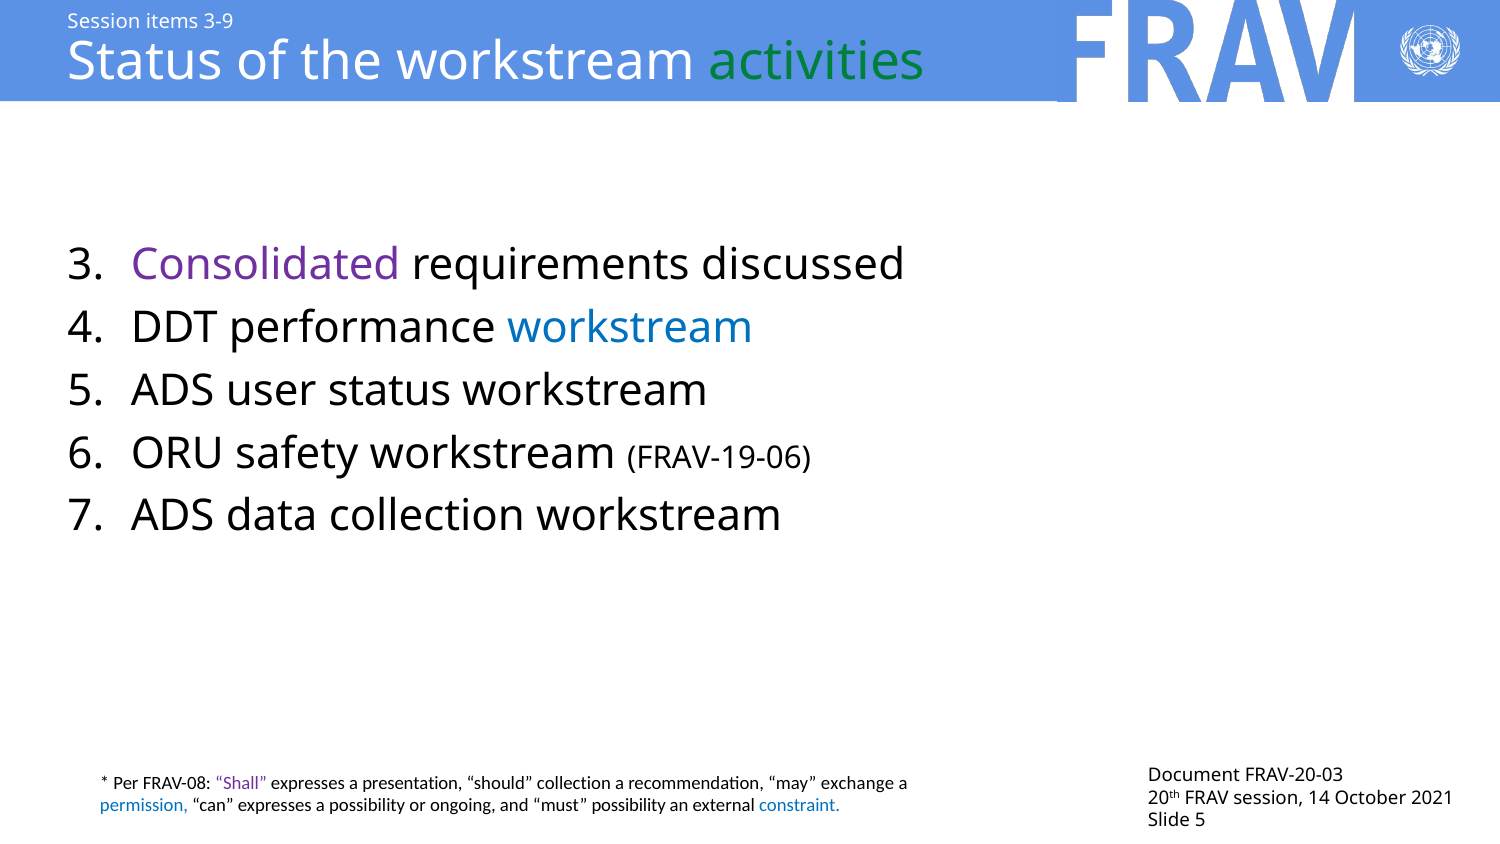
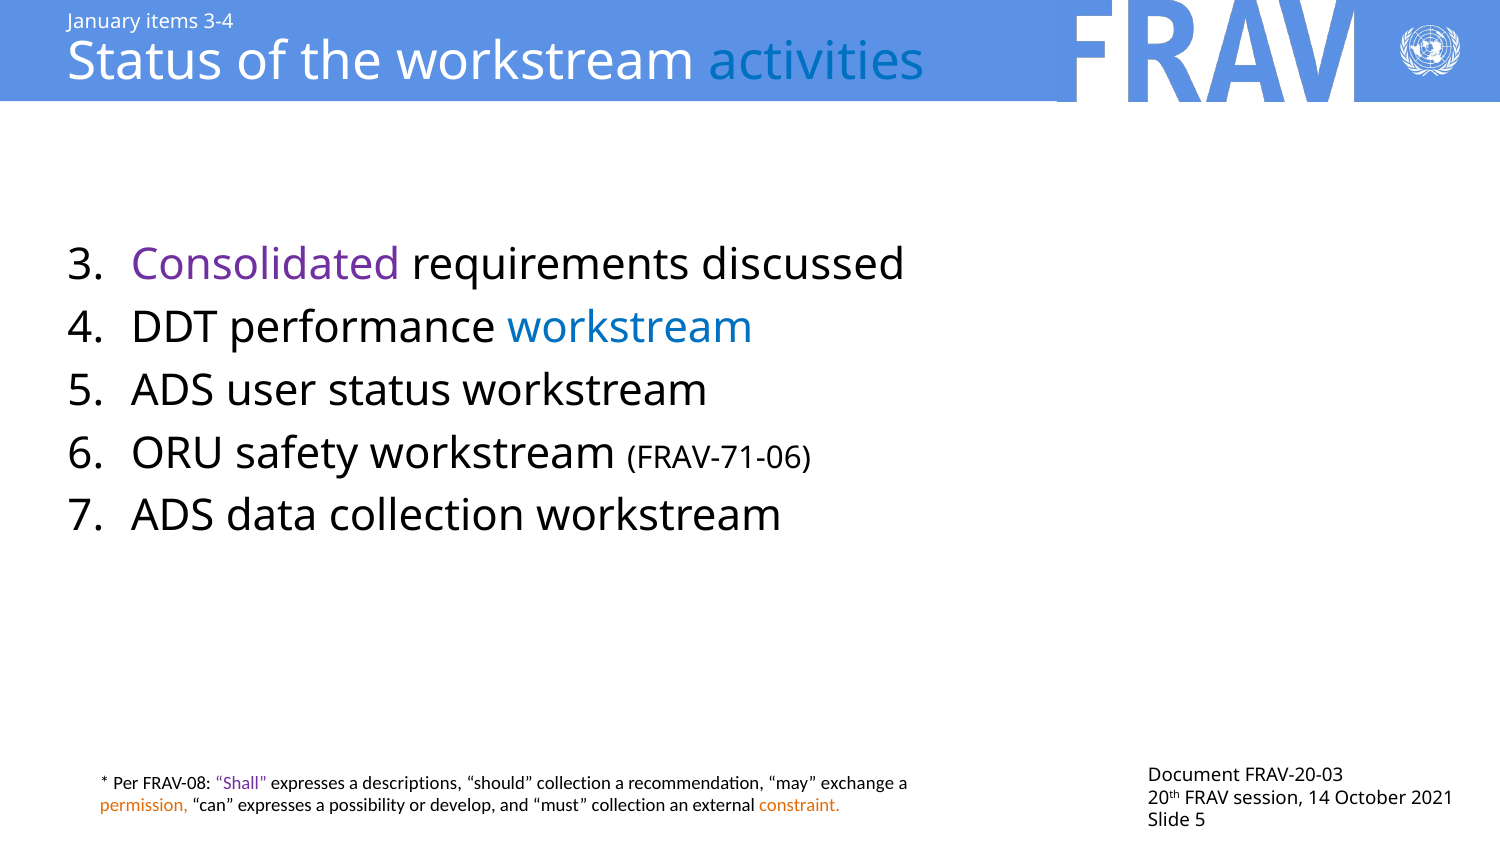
Session: Session -> January (104, 22)
3-9: 3-9 -> 3-4 (219, 22)
activities colour: green -> blue (817, 62)
FRAV-19-06: FRAV-19-06 -> FRAV-71-06 (719, 458)
presentation: presentation -> descriptions (412, 783)
permission colour: blue -> orange (144, 805)
ongoing: ongoing -> develop (463, 805)
must possibility: possibility -> collection (629, 805)
constraint colour: blue -> orange (800, 805)
